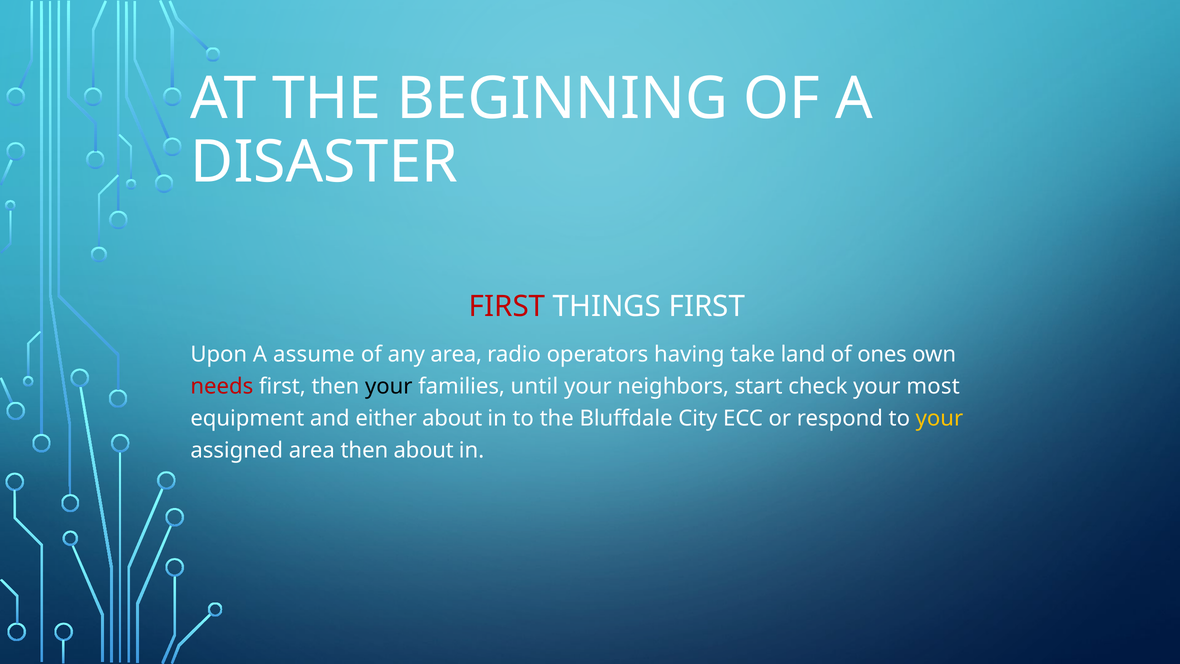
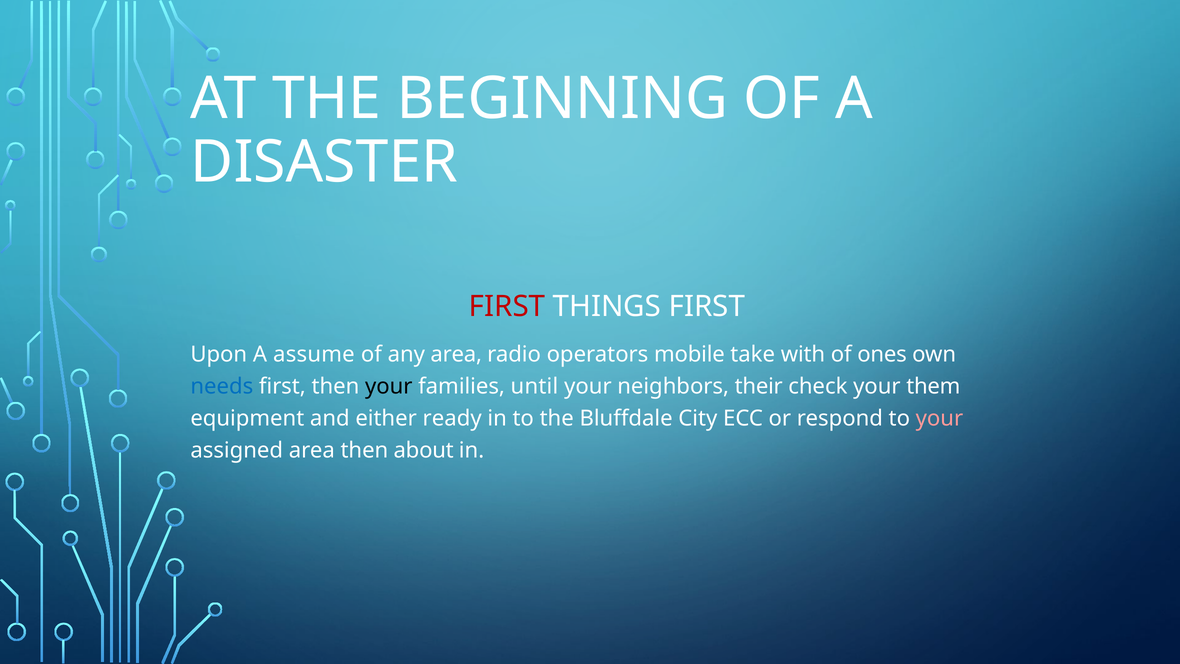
having: having -> mobile (689, 355)
land: land -> with (803, 355)
needs colour: red -> blue (222, 386)
start: start -> their (759, 386)
most: most -> them (933, 386)
either about: about -> ready (452, 418)
your colour: yellow -> pink (939, 418)
